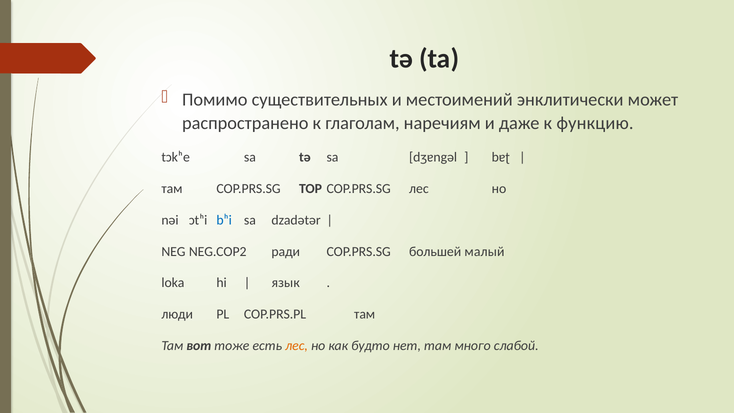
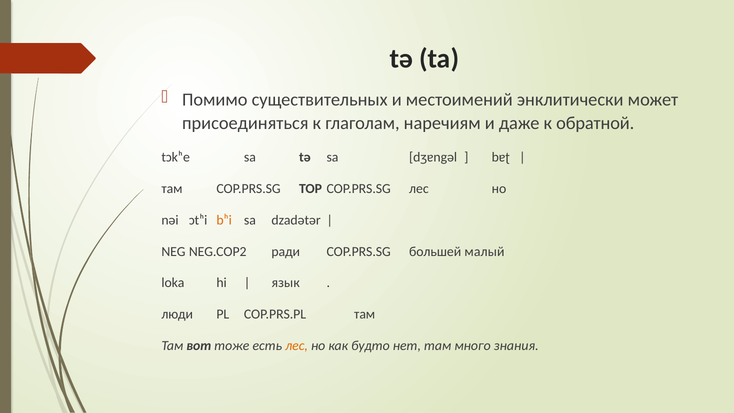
распространено: распространено -> присоединяться (245, 123)
функцию: функцию -> обратной (595, 123)
bʰi colour: blue -> orange (224, 220)
слабой: слабой -> знания (516, 346)
